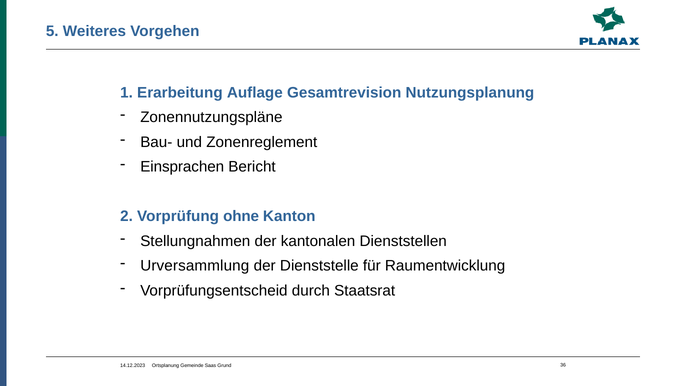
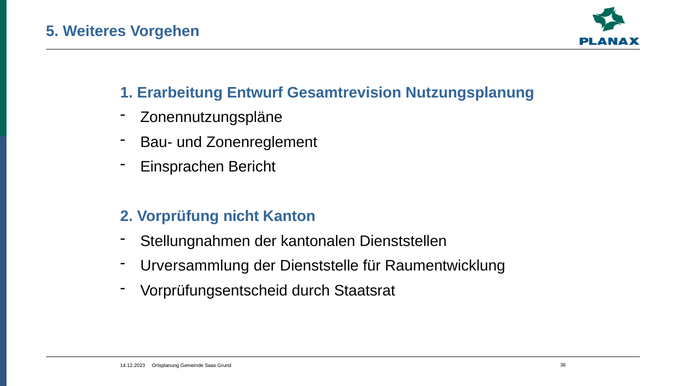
Auflage: Auflage -> Entwurf (255, 93)
ohne: ohne -> nicht (241, 216)
